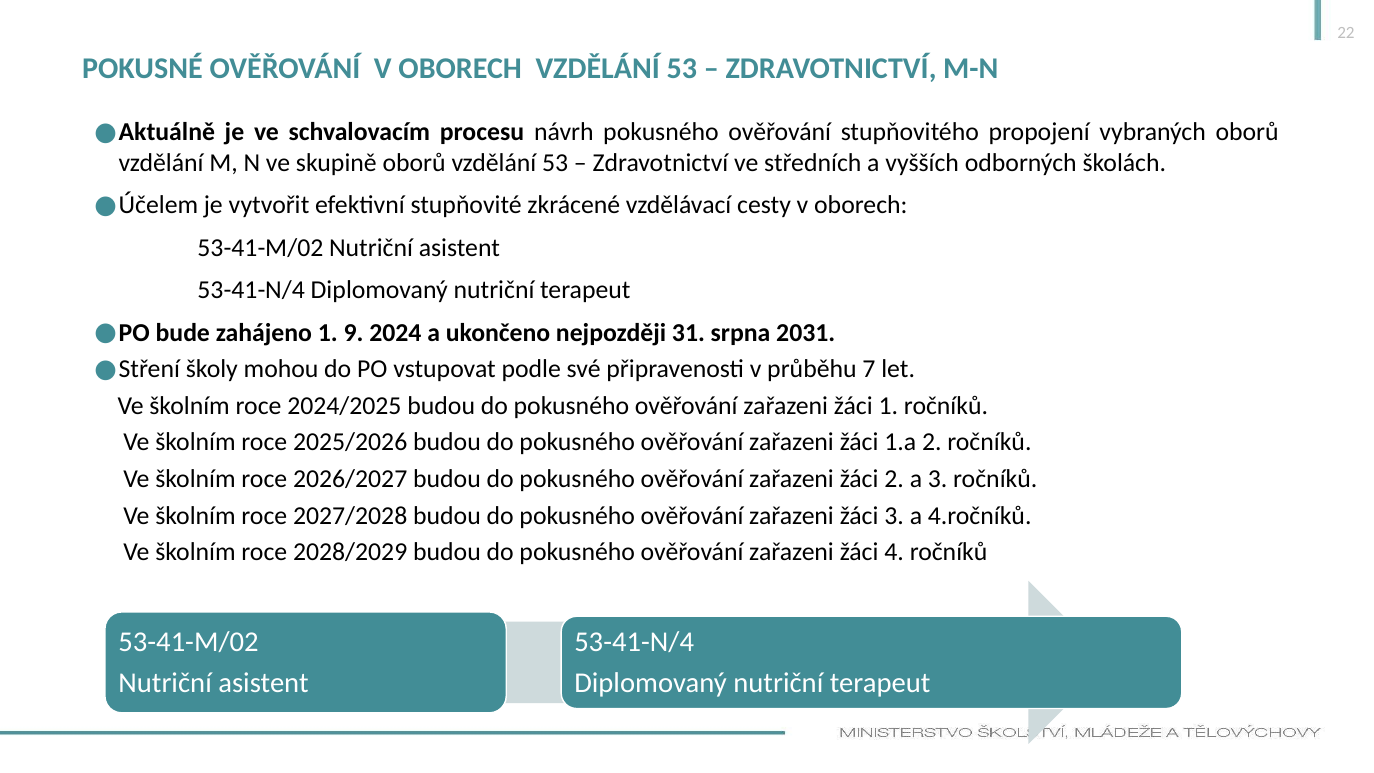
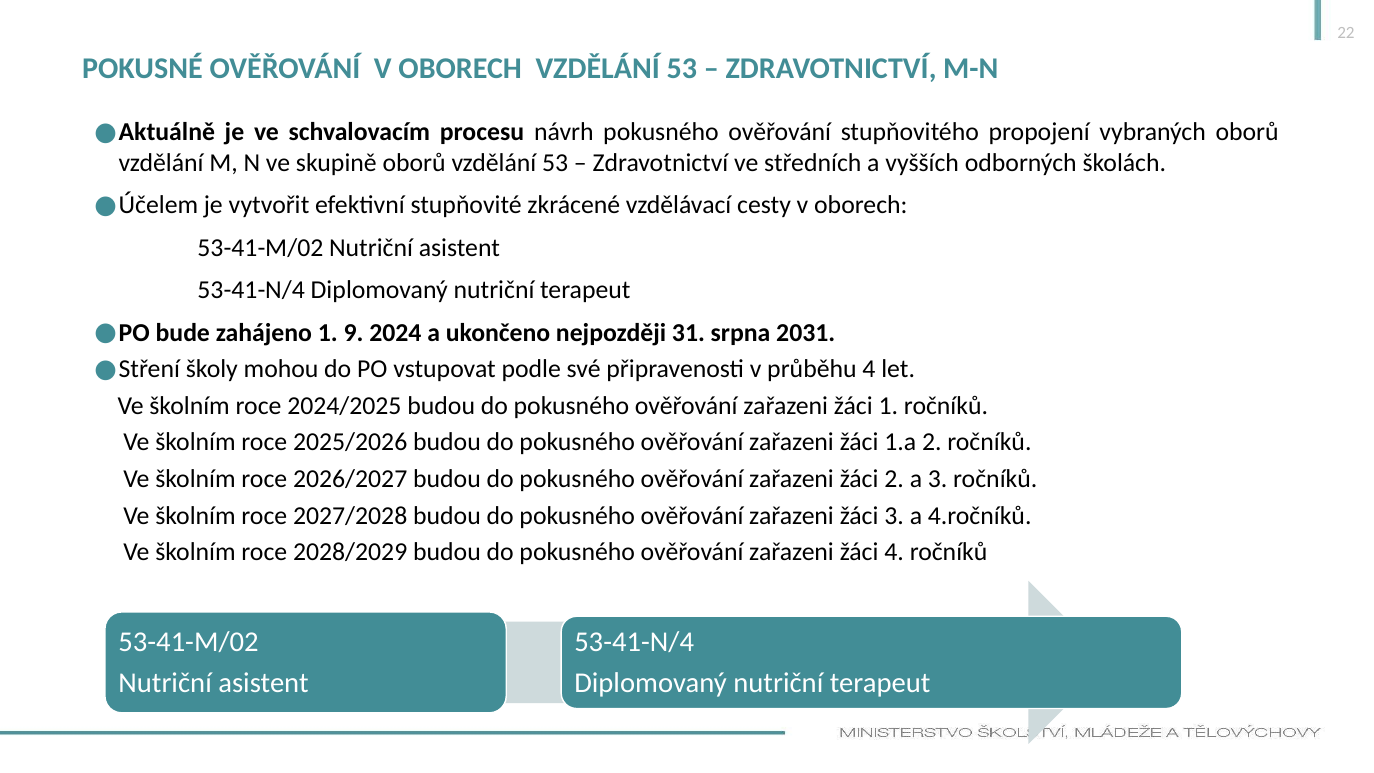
průběhu 7: 7 -> 4 (869, 369)
